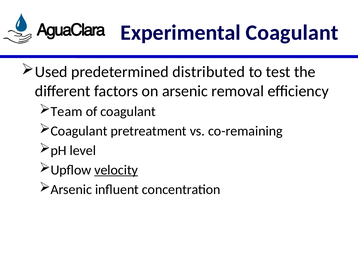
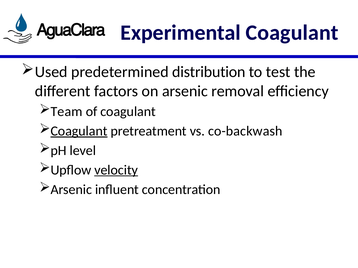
distributed: distributed -> distribution (209, 72)
Coagulant underline: none -> present (79, 131)
co-remaining: co-remaining -> co-backwash (245, 131)
